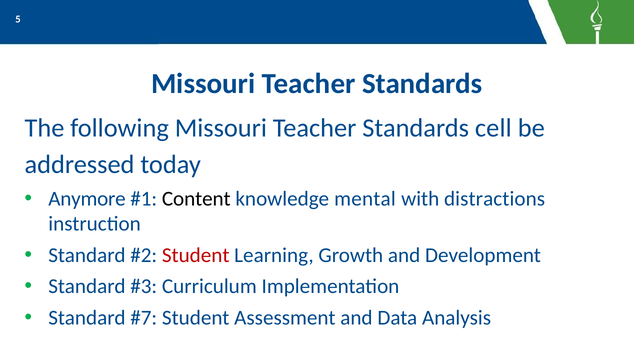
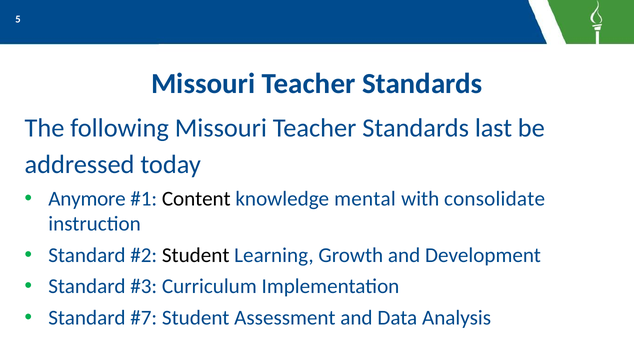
cell: cell -> last (494, 128)
distractions: distractions -> consolidate (495, 199)
Student colour: red -> black (196, 256)
